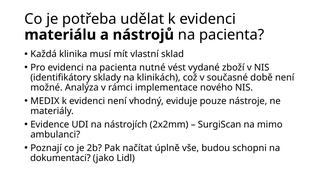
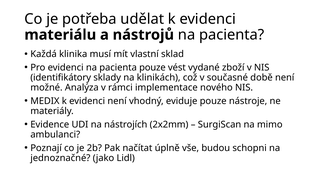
pacienta nutné: nutné -> pouze (152, 67)
dokumentaci: dokumentaci -> jednoznačné (60, 158)
